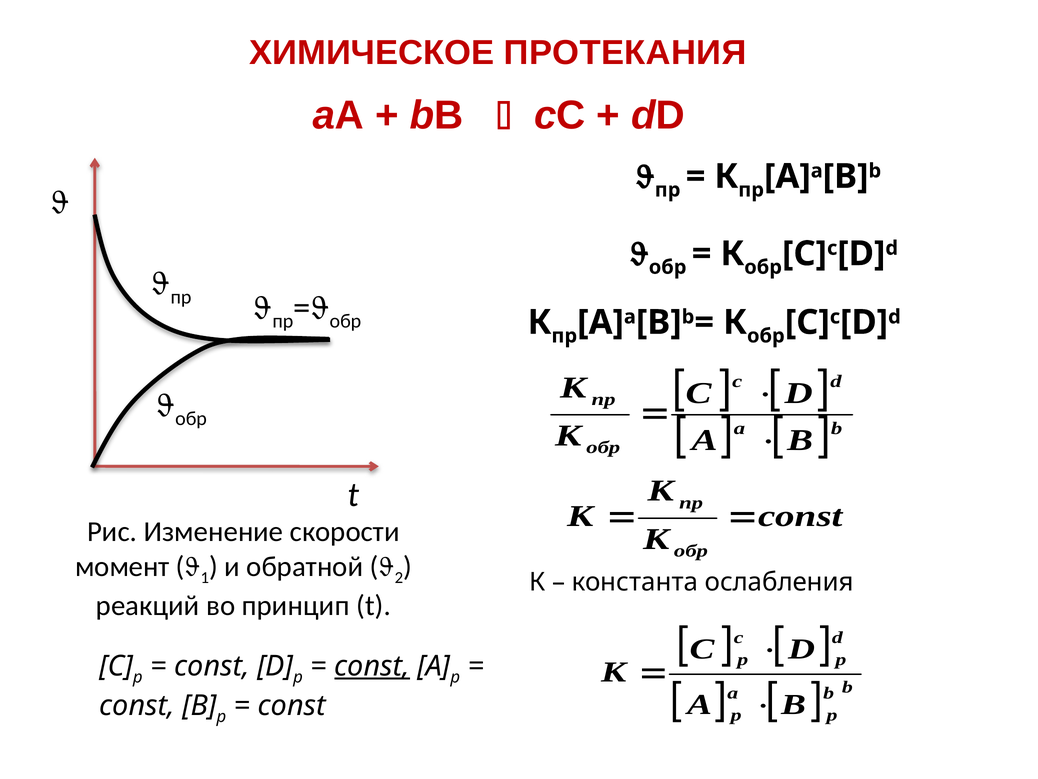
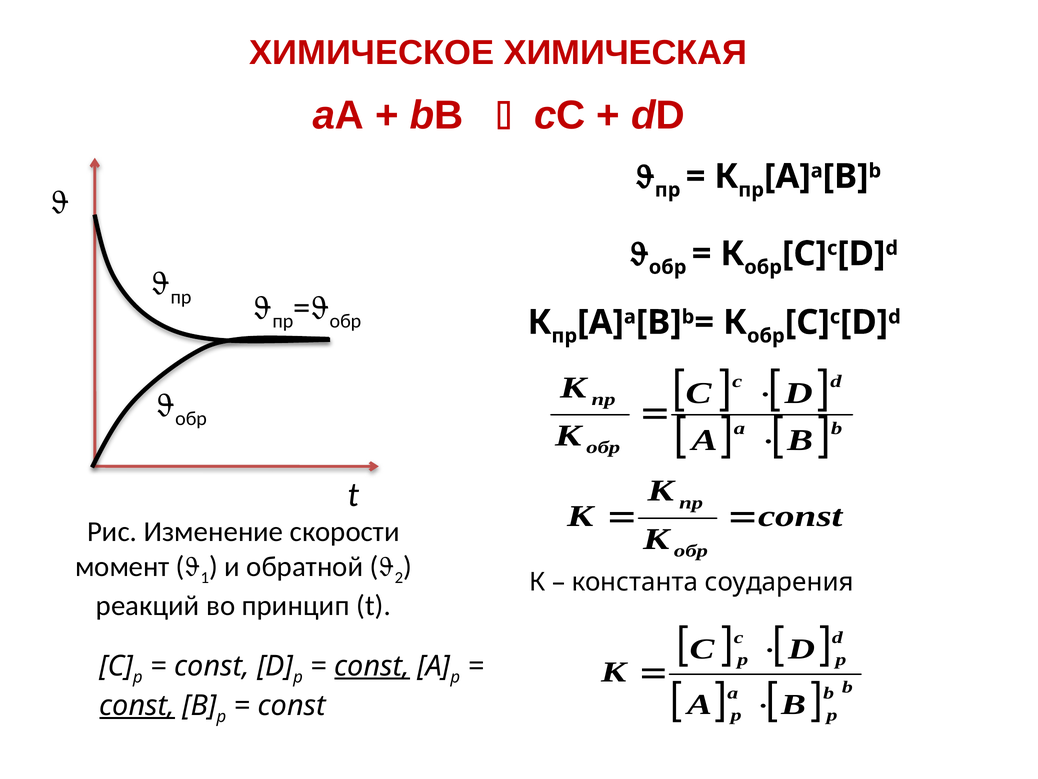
ПРОТЕКАНИЯ: ПРОТЕКАНИЯ -> ХИМИЧЕСКАЯ (625, 53)
ослабления: ослабления -> соударения (779, 582)
const underline: none -> present (137, 705)
